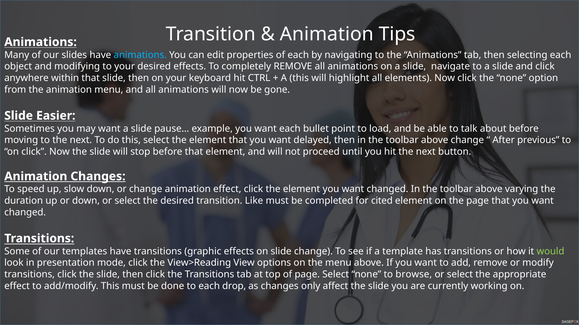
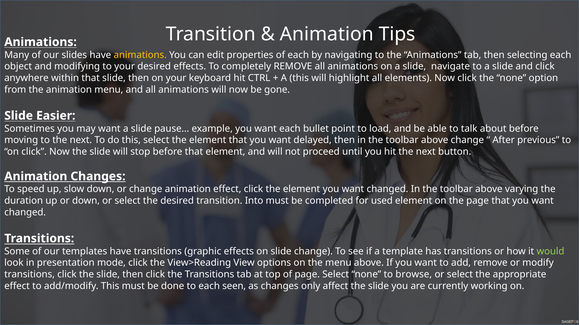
animations colour: light blue -> yellow (140, 55)
Like: Like -> Into (254, 201)
cited: cited -> used (382, 201)
drop: drop -> seen (234, 286)
